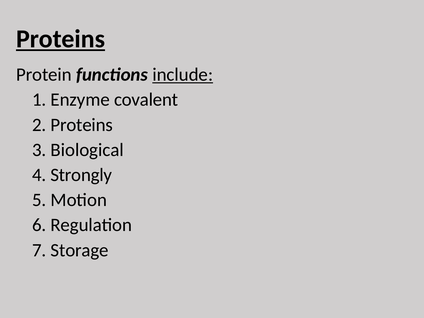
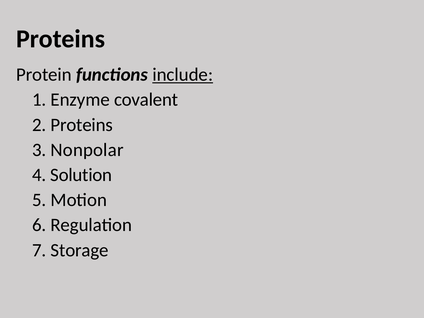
Proteins underline: present -> none (61, 39)
Biological: Biological -> Nonpolar (87, 150)
Strongly: Strongly -> Solution (81, 175)
